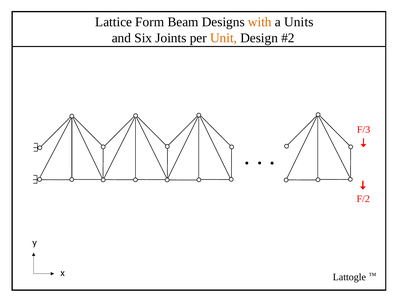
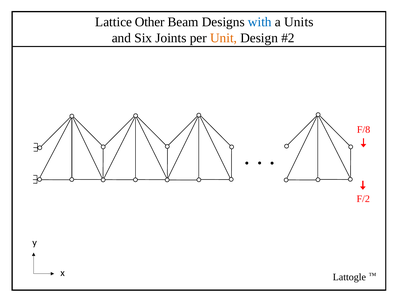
Form: Form -> Other (150, 22)
with colour: orange -> blue (260, 22)
F/3: F/3 -> F/8 (364, 129)
